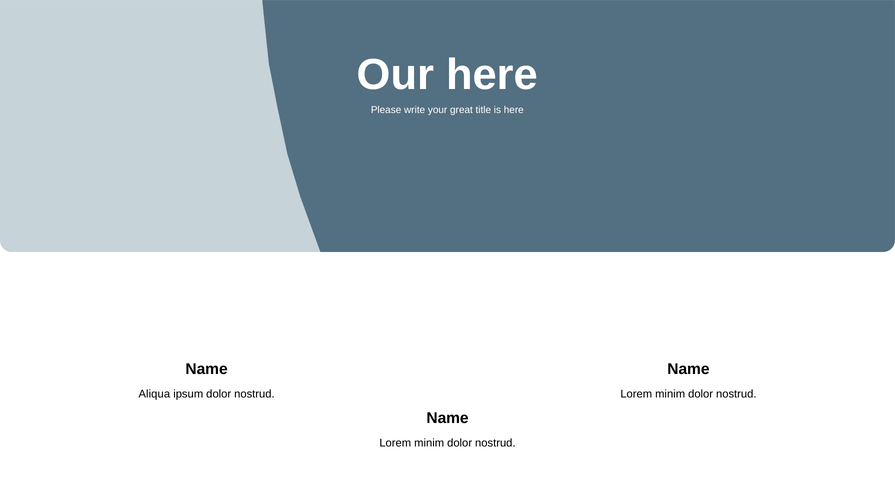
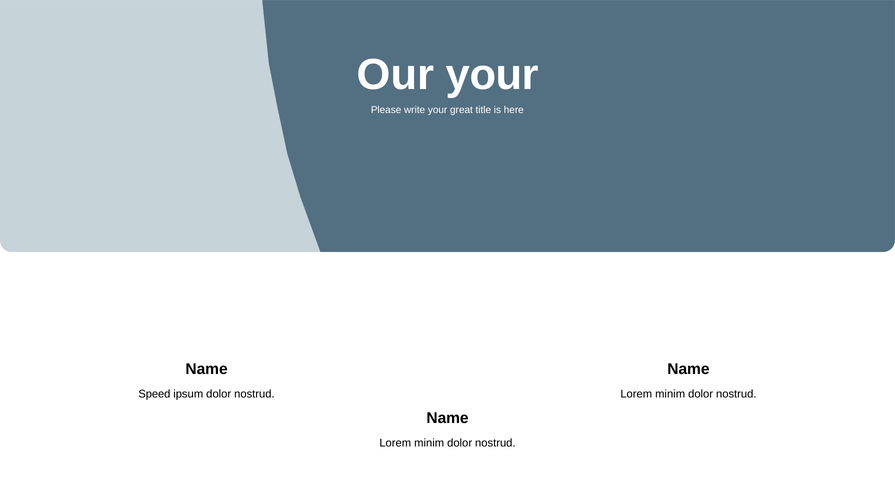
Our here: here -> your (492, 75)
Aliqua: Aliqua -> Speed (154, 393)
